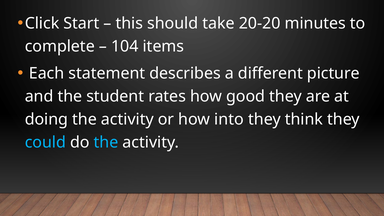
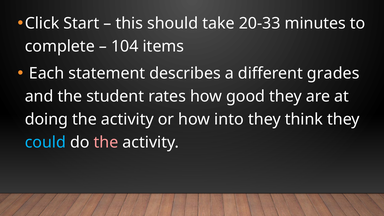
20-20: 20-20 -> 20-33 (260, 23)
picture: picture -> grades (333, 73)
the colour: light blue -> pink (106, 142)
